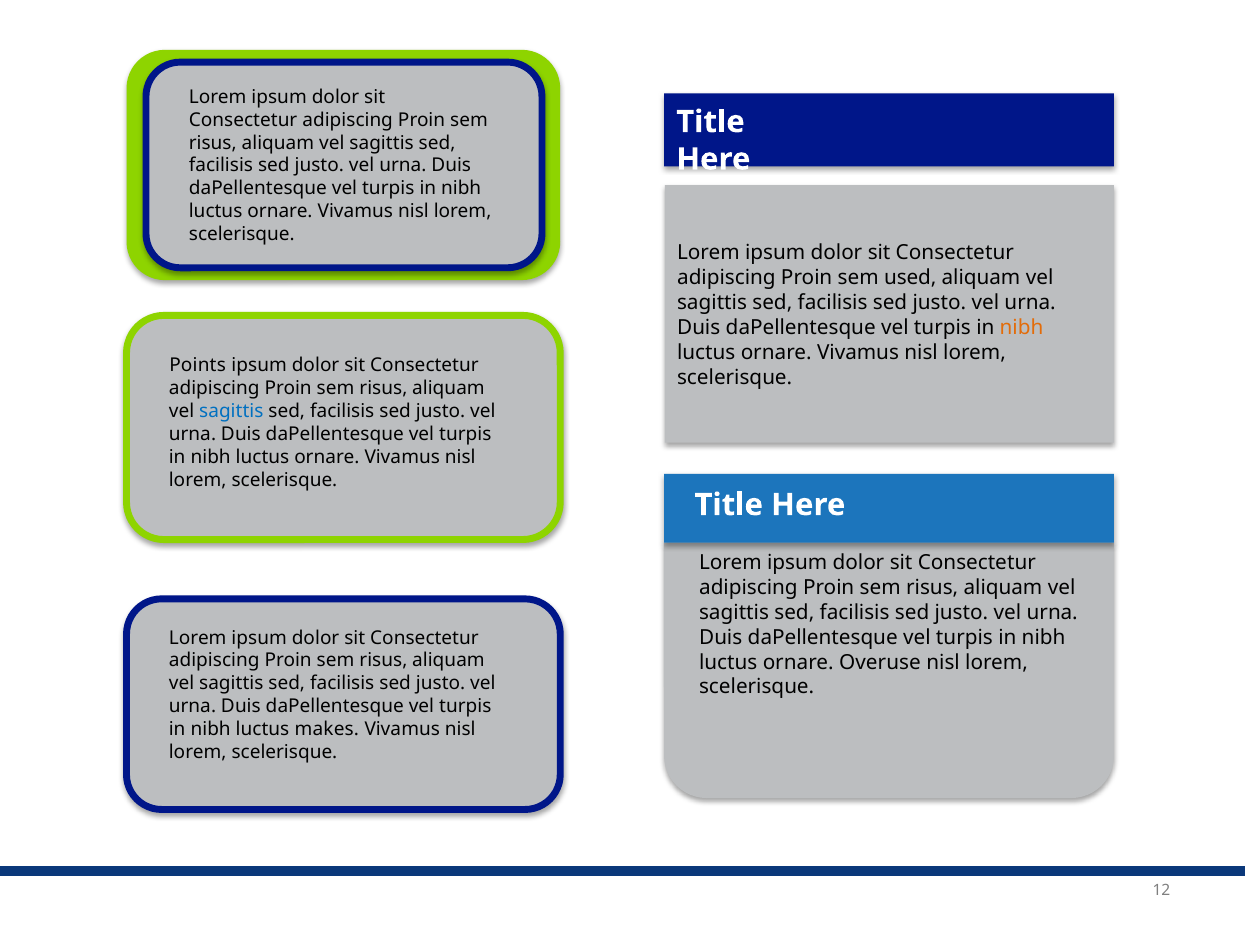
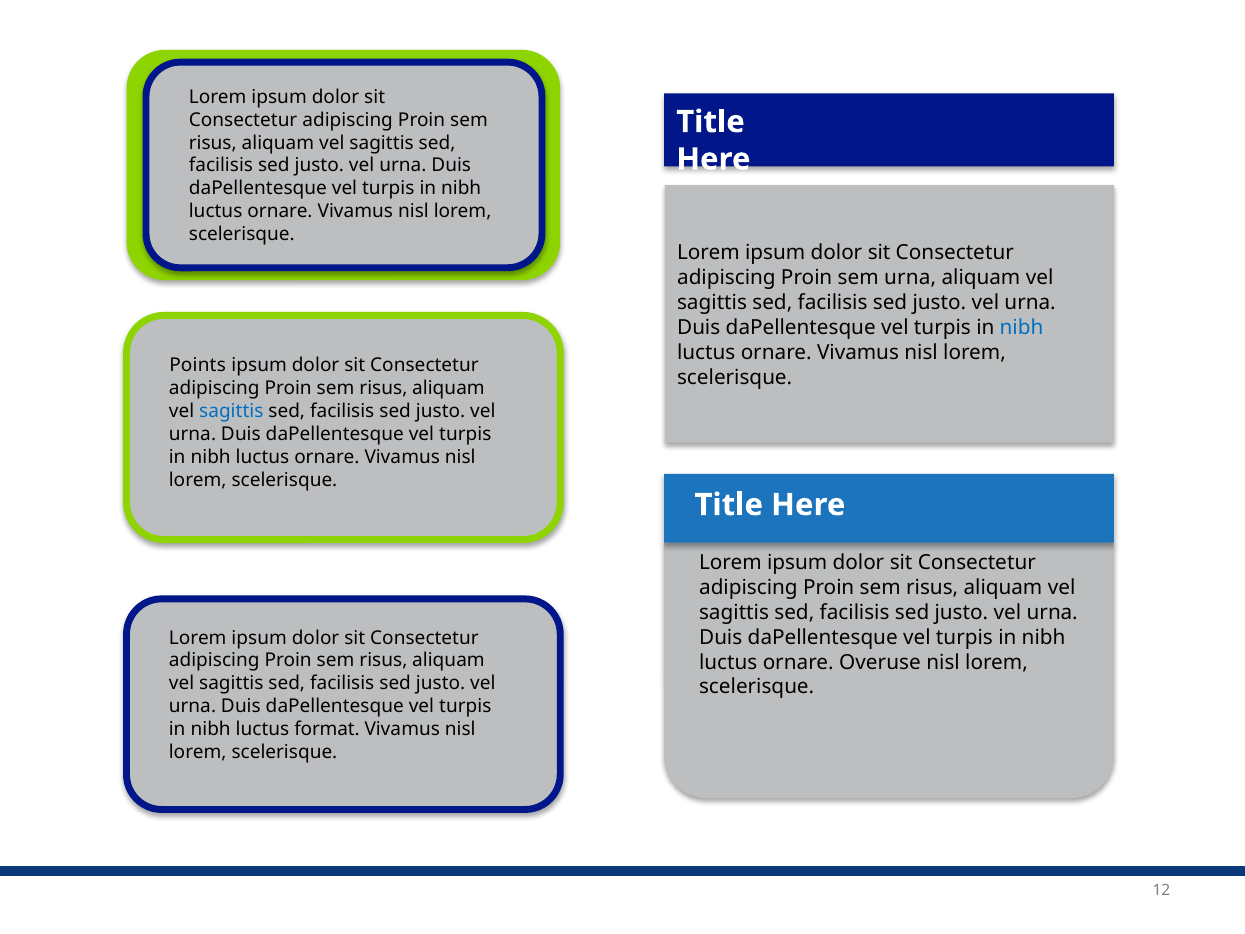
sem used: used -> urna (910, 278)
nibh colour: orange -> blue (1022, 328)
makes: makes -> format (327, 729)
